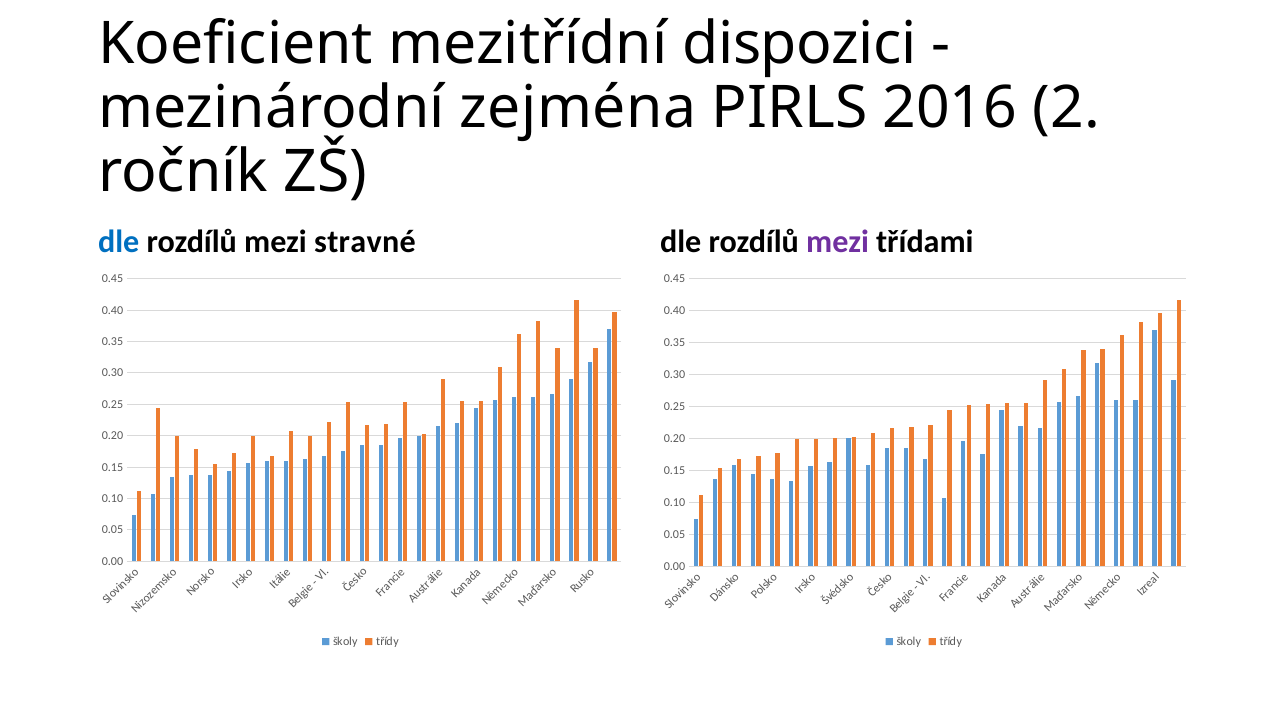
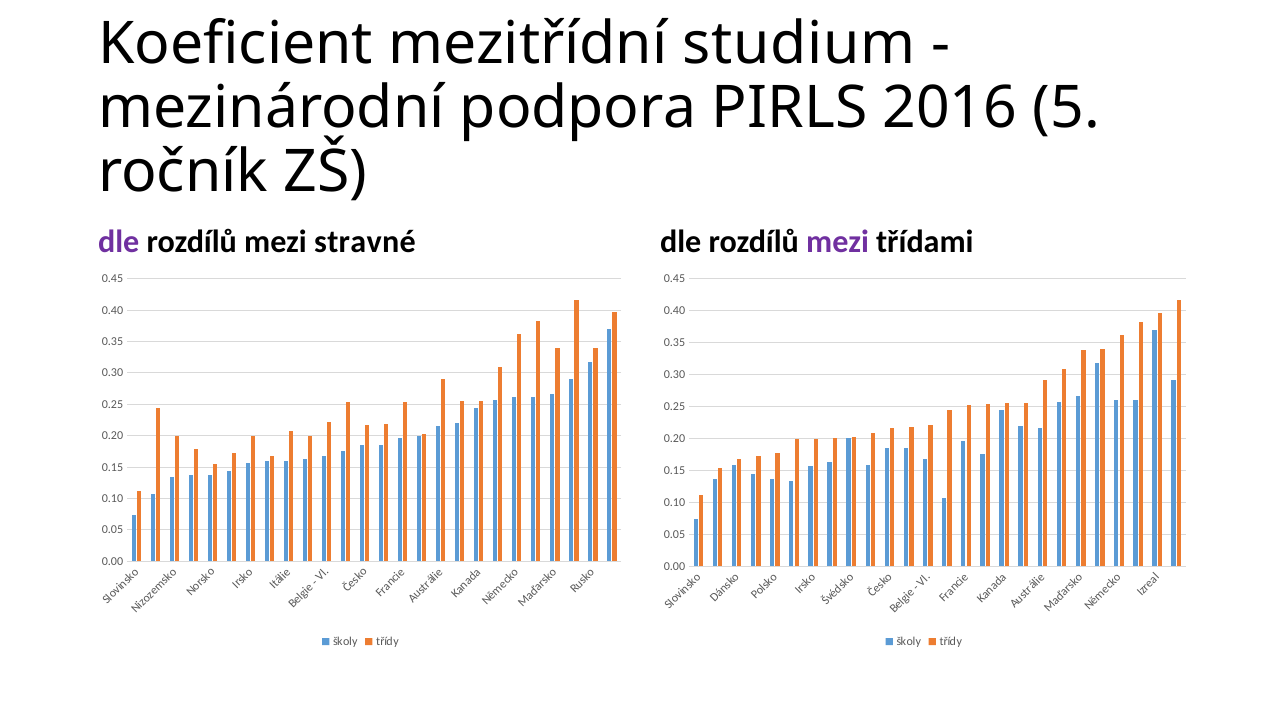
dispozici: dispozici -> studium (799, 44)
zejména: zejména -> podpora (578, 108)
2: 2 -> 5 (1066, 108)
dle colour: blue -> purple (119, 242)
